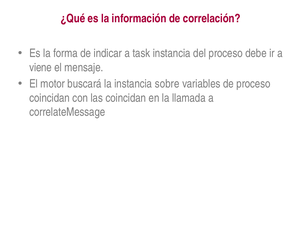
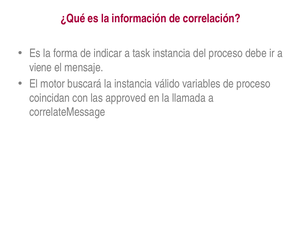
sobre: sobre -> válido (167, 84)
las coincidan: coincidan -> approved (126, 98)
